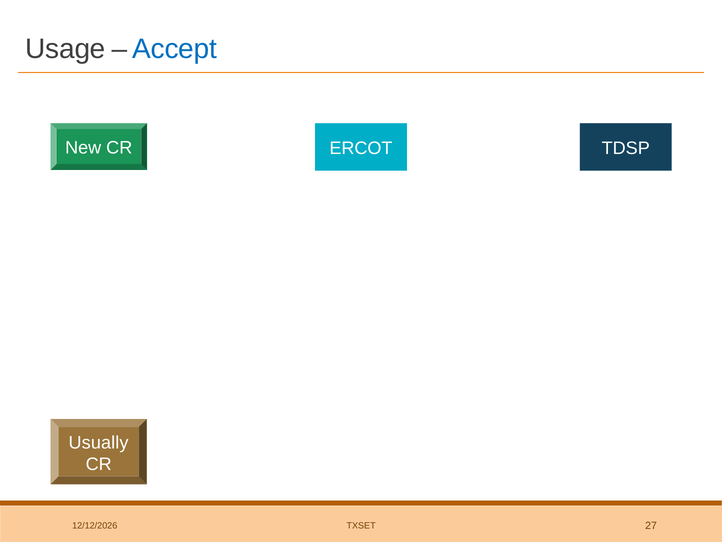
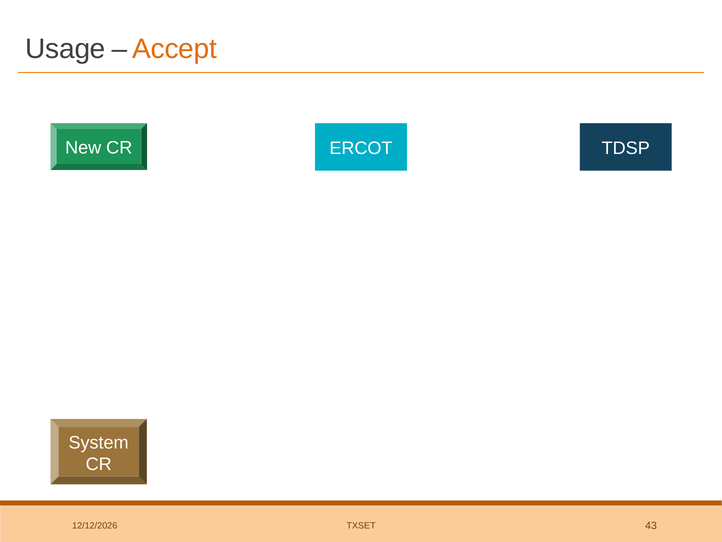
Accept colour: blue -> orange (175, 49)
Usually: Usually -> System (99, 442)
27: 27 -> 43 (651, 525)
